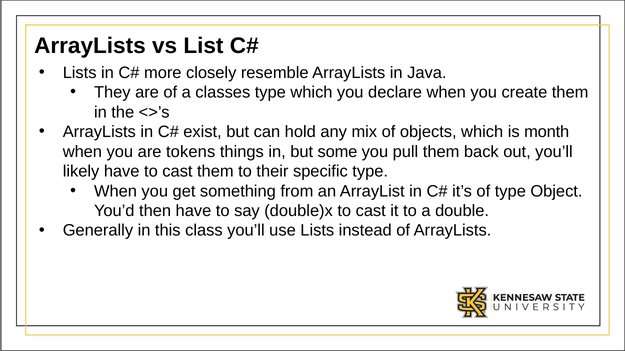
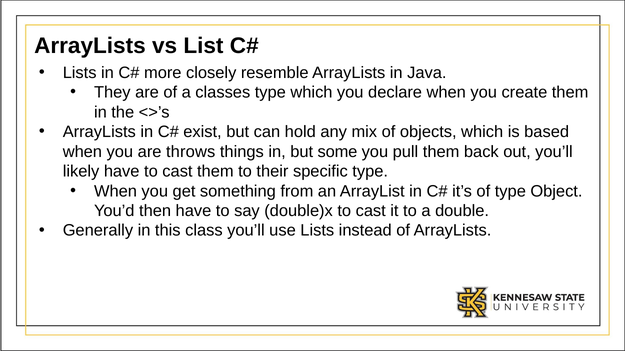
month: month -> based (547, 132)
tokens: tokens -> throws (191, 152)
